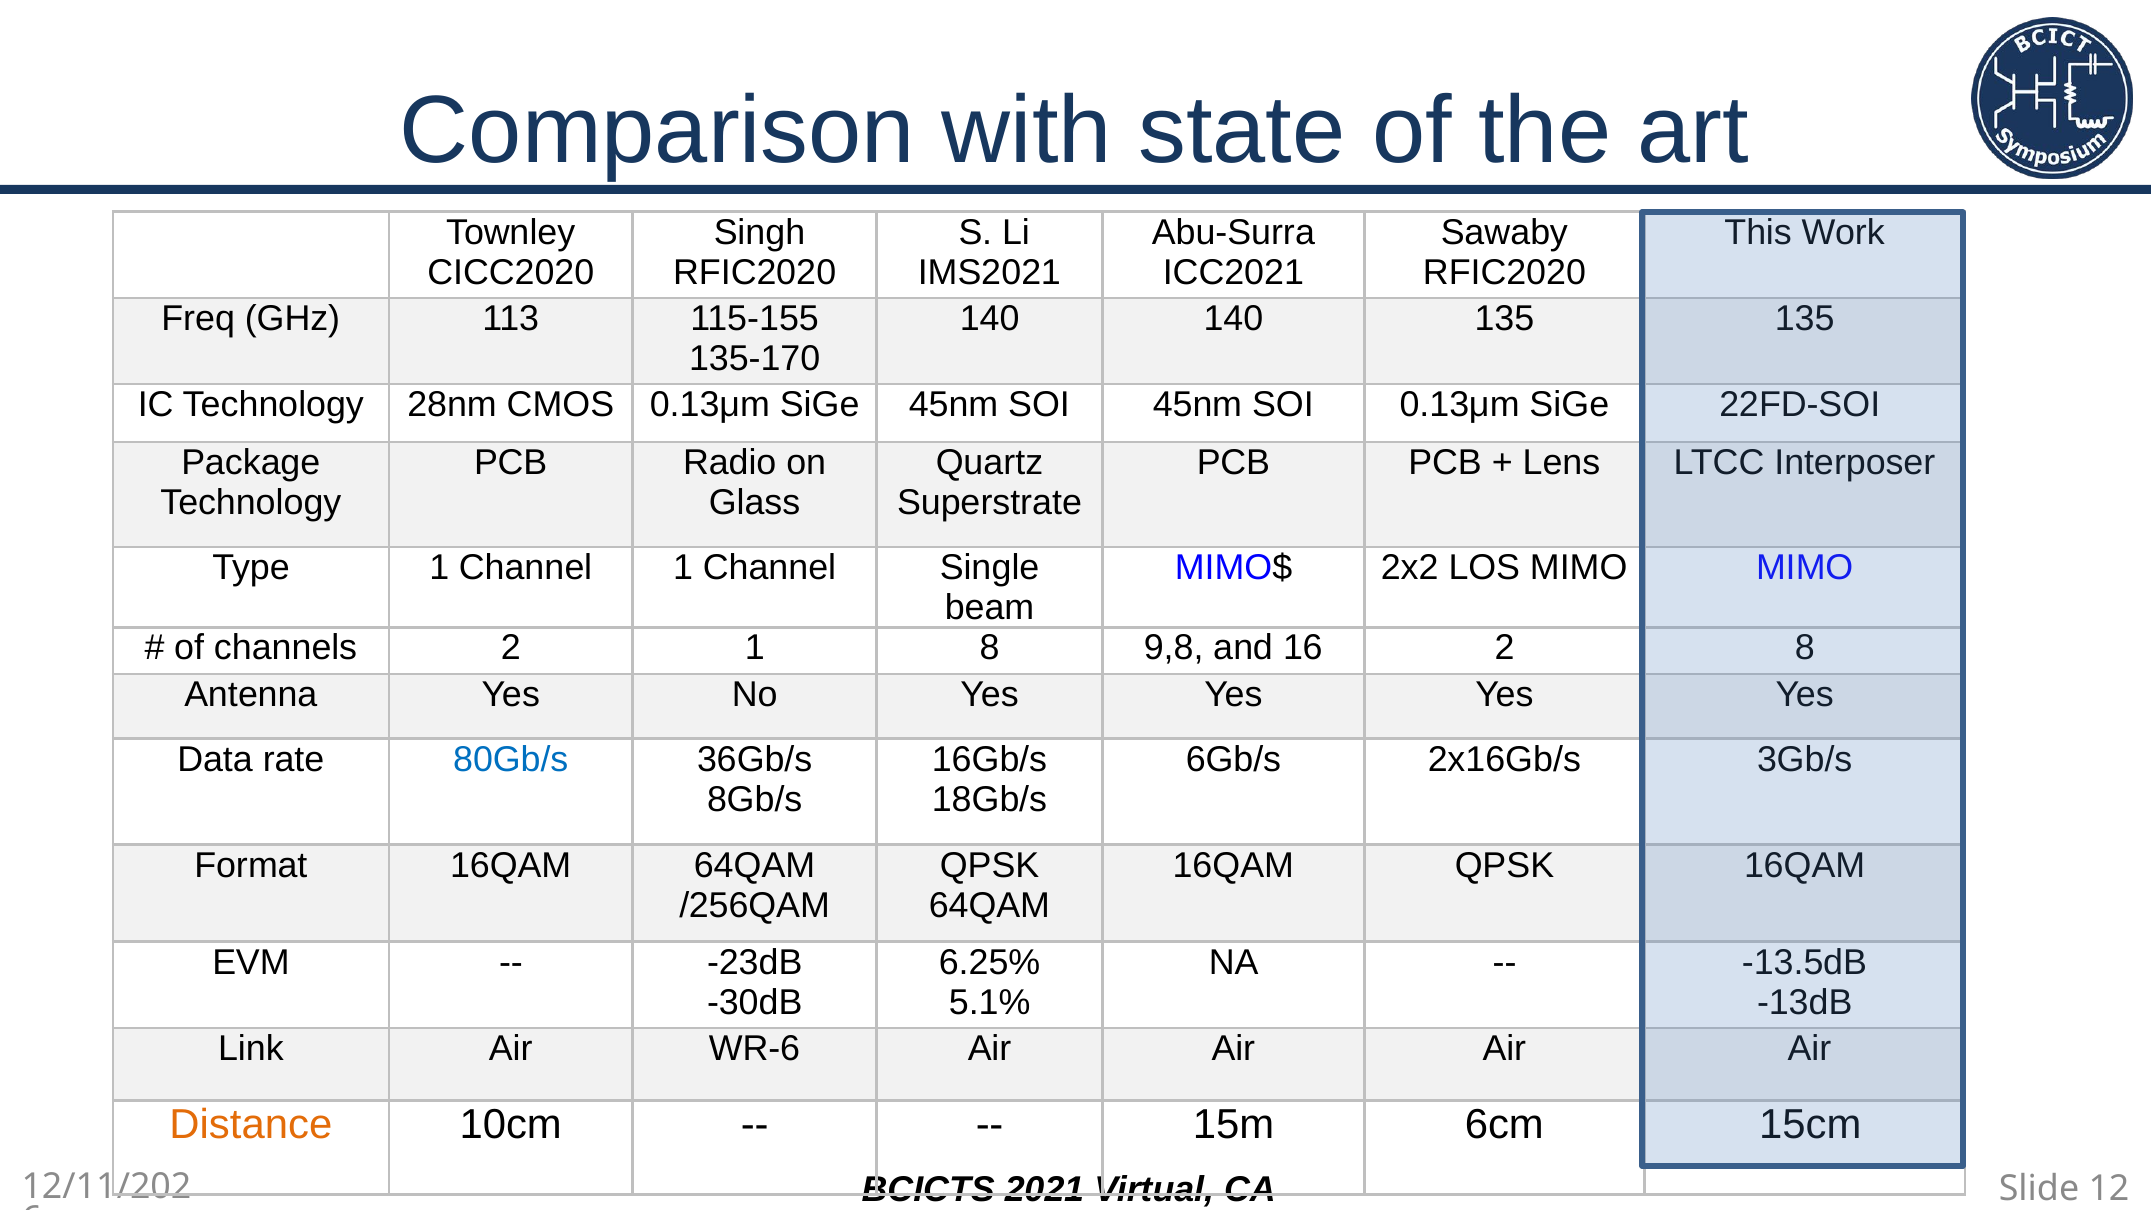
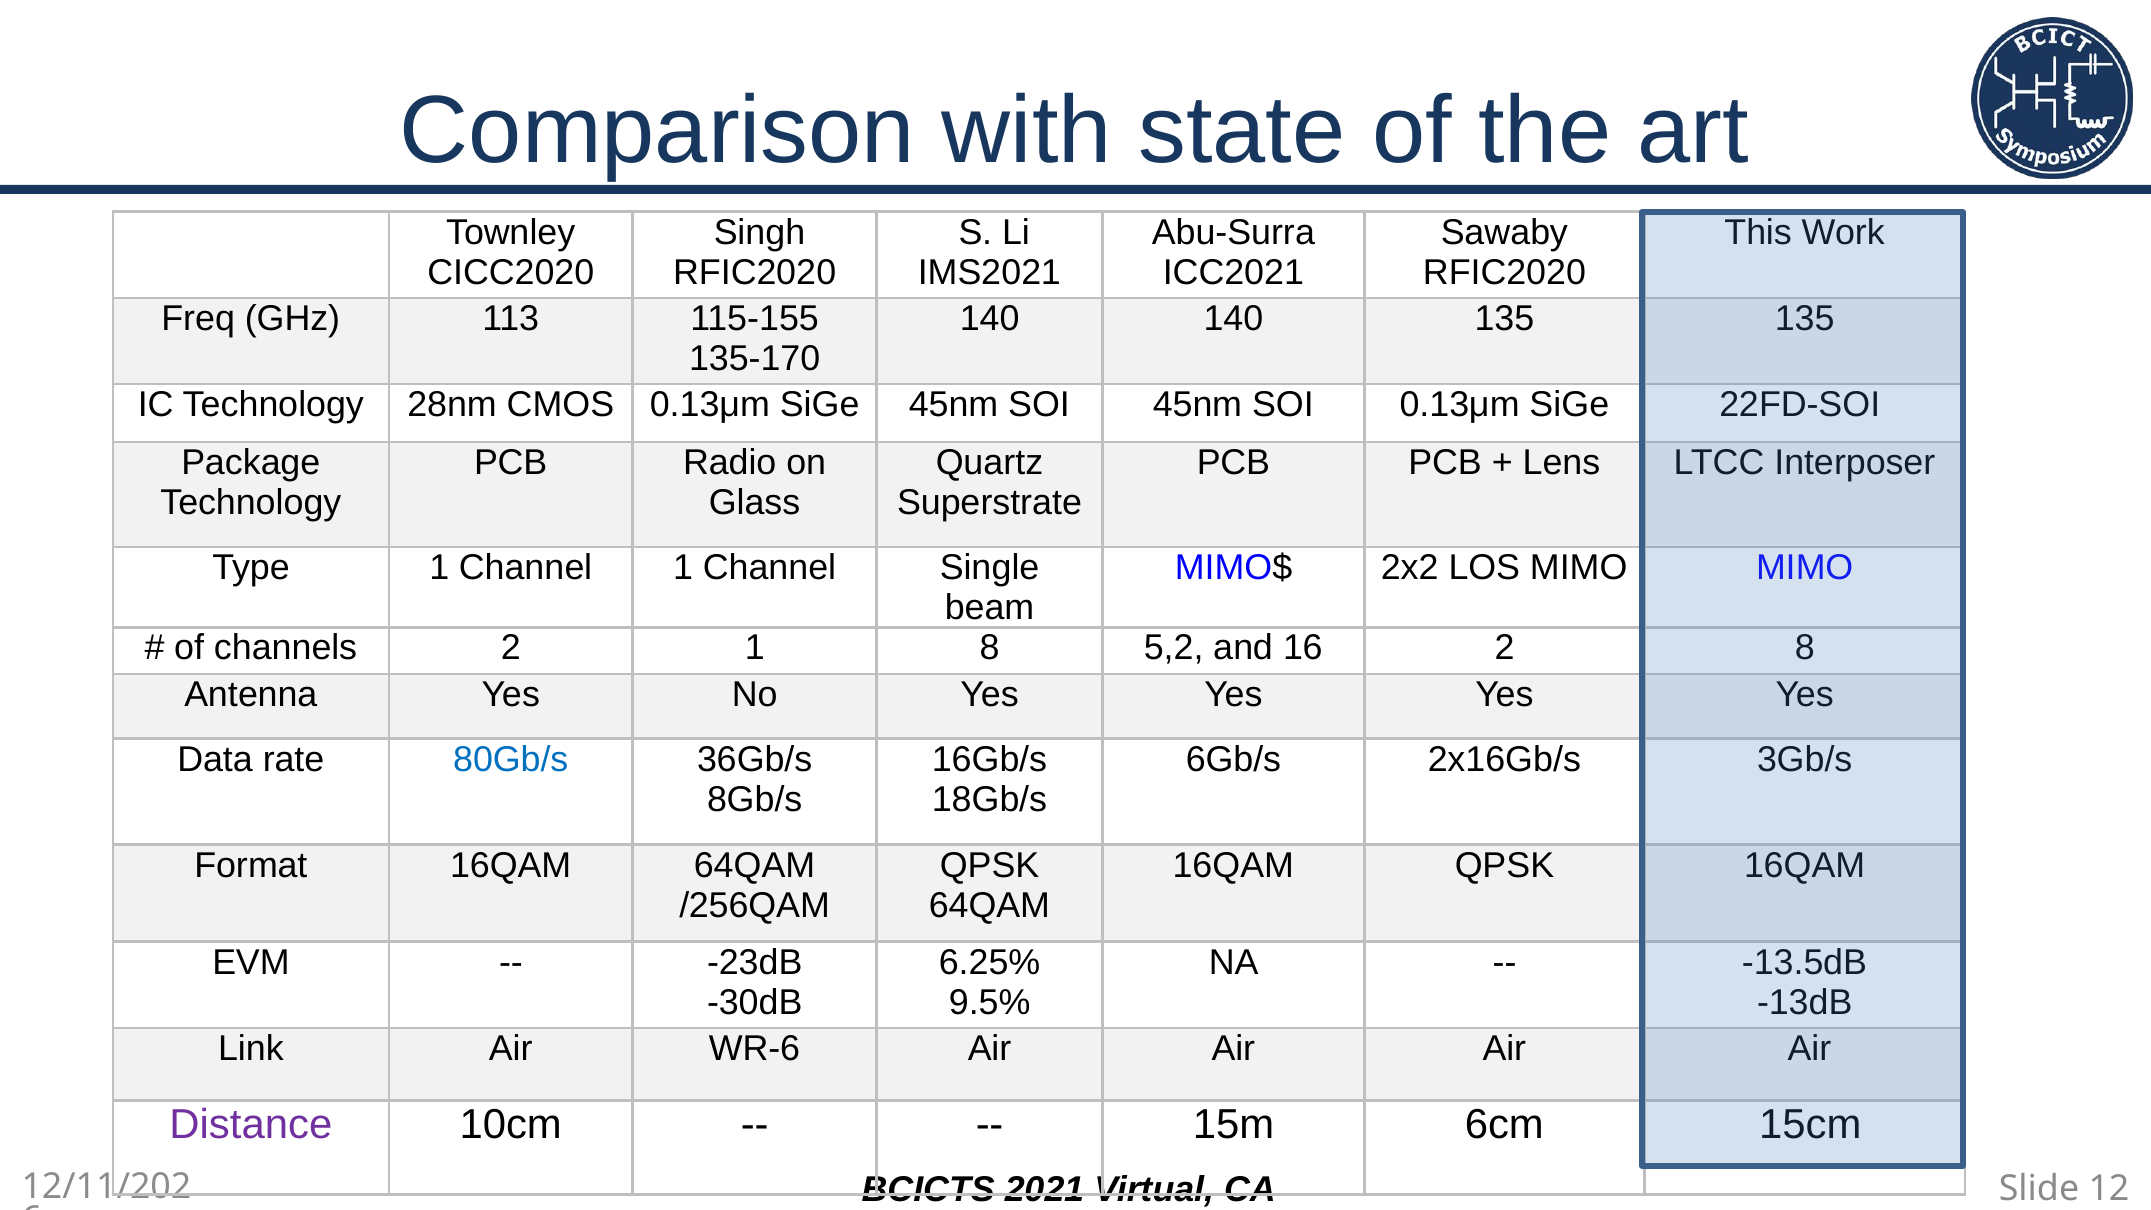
9,8: 9,8 -> 5,2 (1174, 648)
5.1%: 5.1% -> 9.5% (990, 1003)
Distance colour: orange -> purple (251, 1125)
